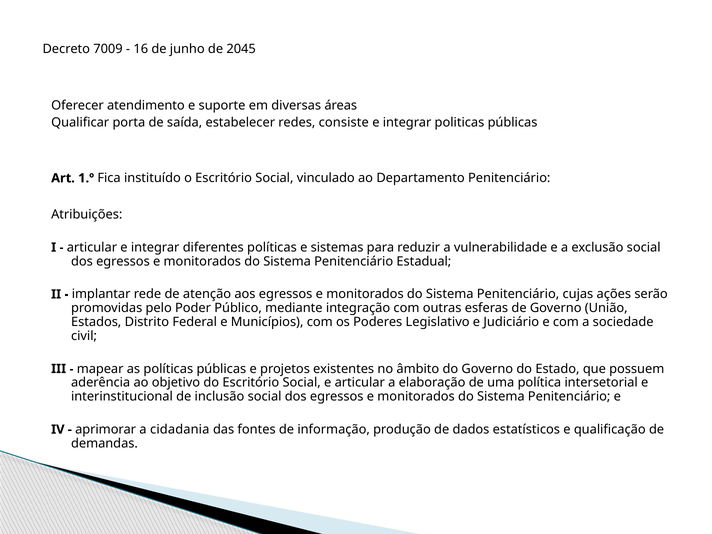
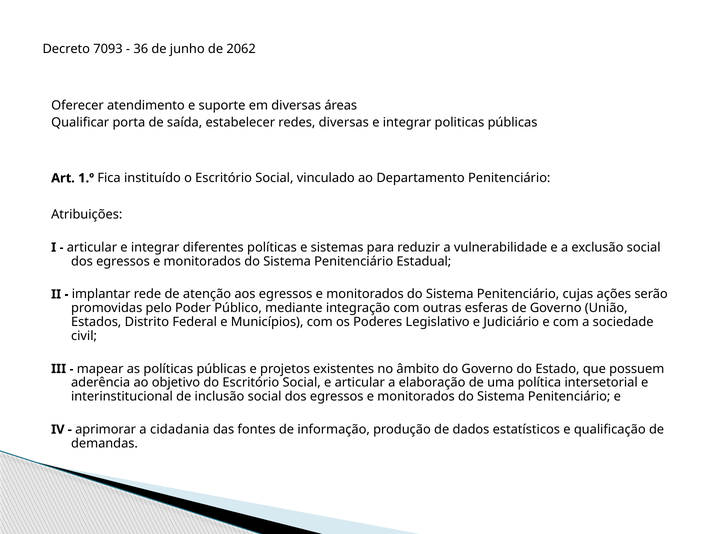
7009: 7009 -> 7093 (108, 49)
16: 16 -> 36 (141, 49)
2045: 2045 -> 2062 (241, 49)
redes consiste: consiste -> diversas (344, 123)
